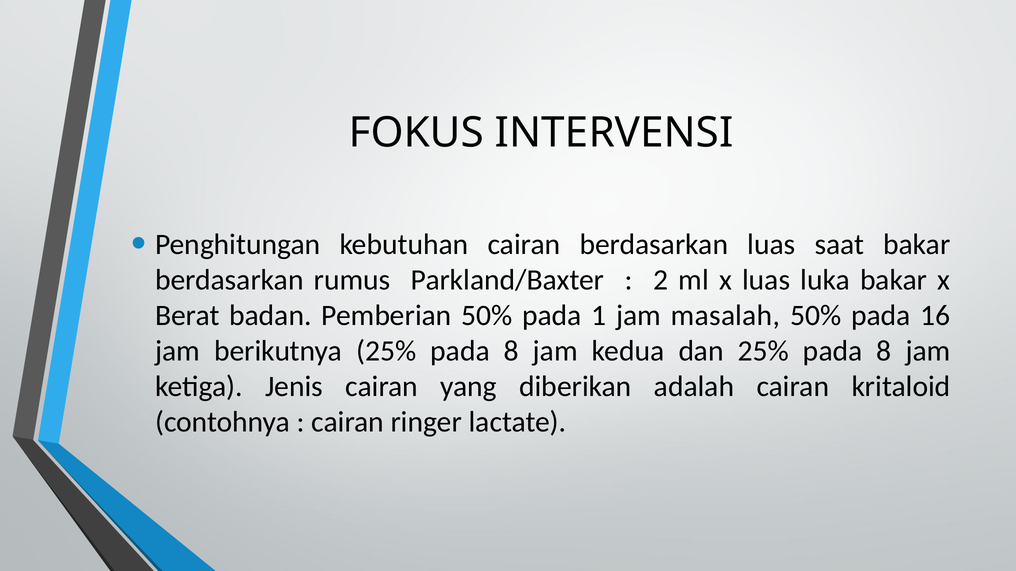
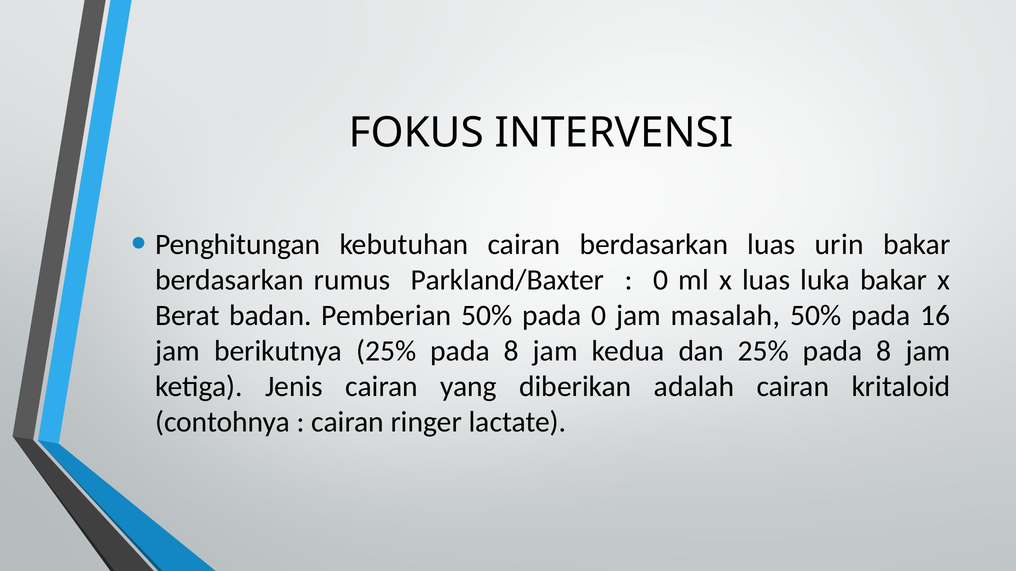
saat: saat -> urin (839, 245)
2: 2 -> 0 (661, 280)
pada 1: 1 -> 0 (599, 316)
